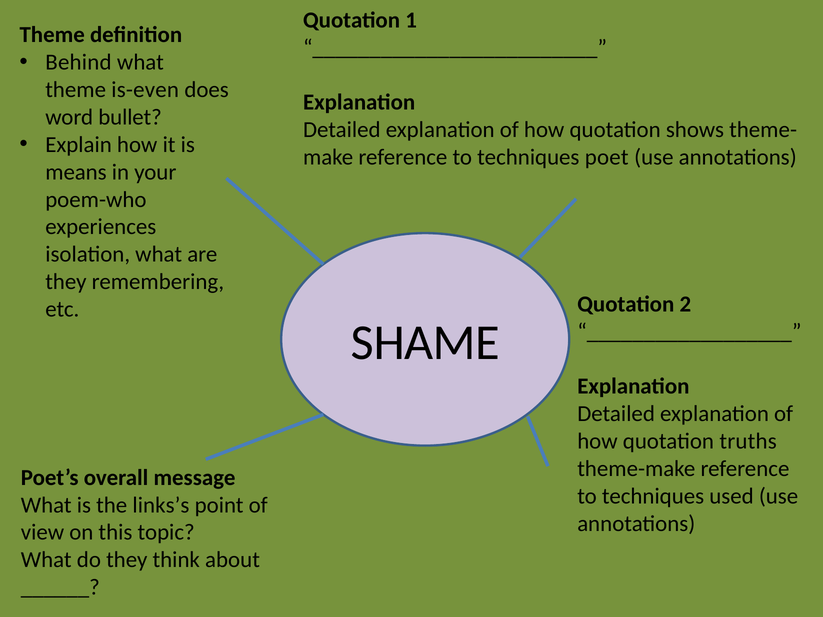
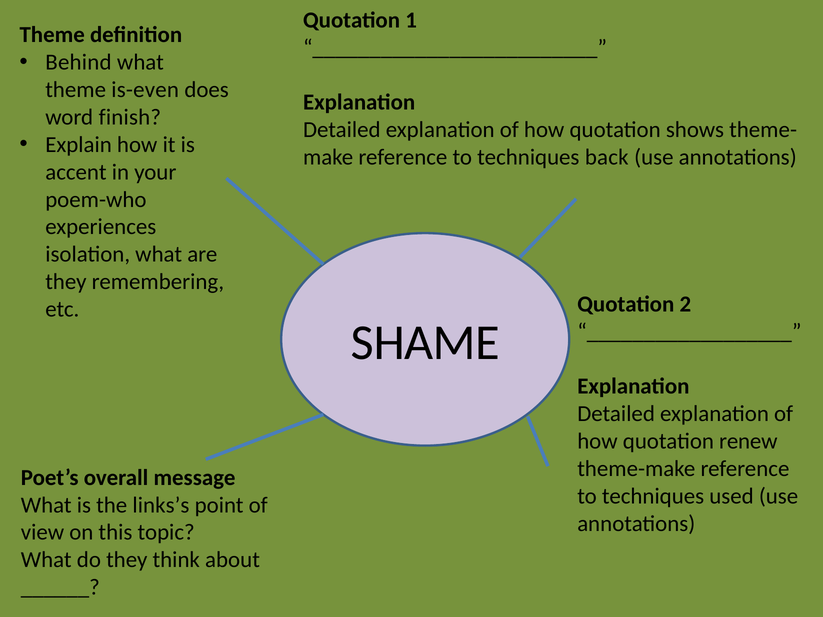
bullet: bullet -> finish (130, 117)
poet: poet -> back (607, 157)
means: means -> accent (76, 172)
truths: truths -> renew (748, 441)
